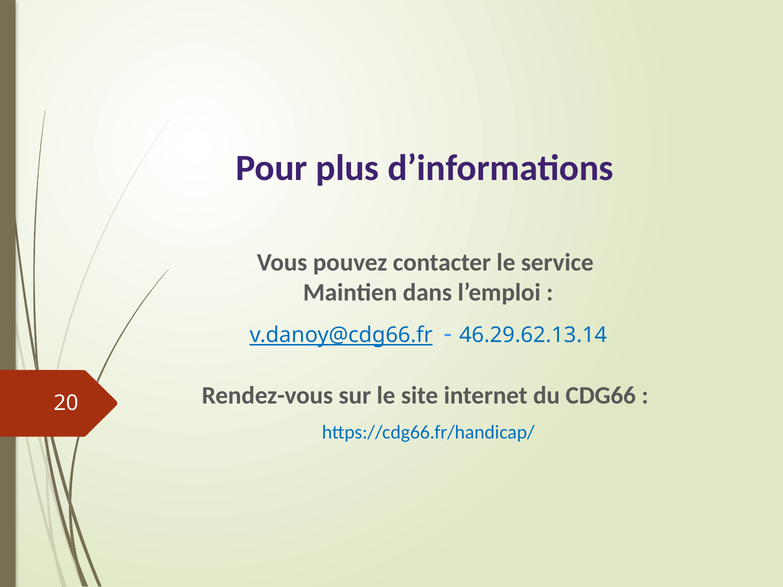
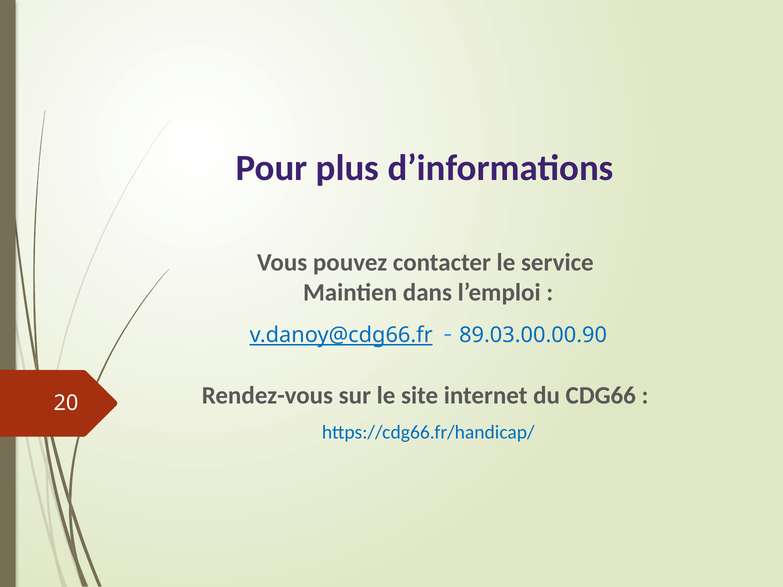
46.29.62.13.14: 46.29.62.13.14 -> 89.03.00.00.90 (533, 335)
